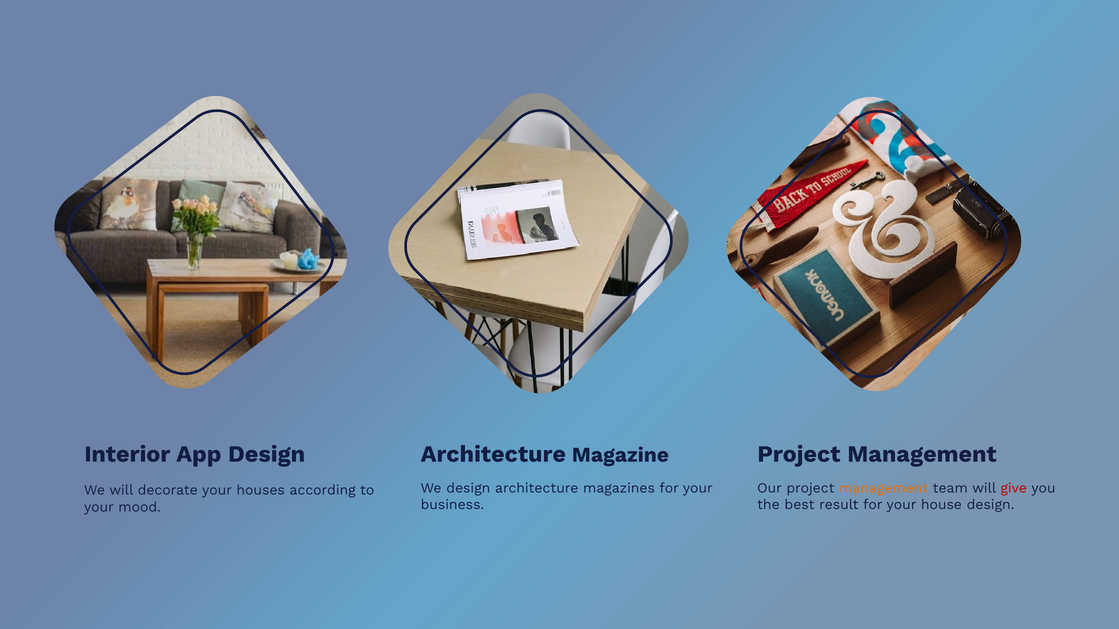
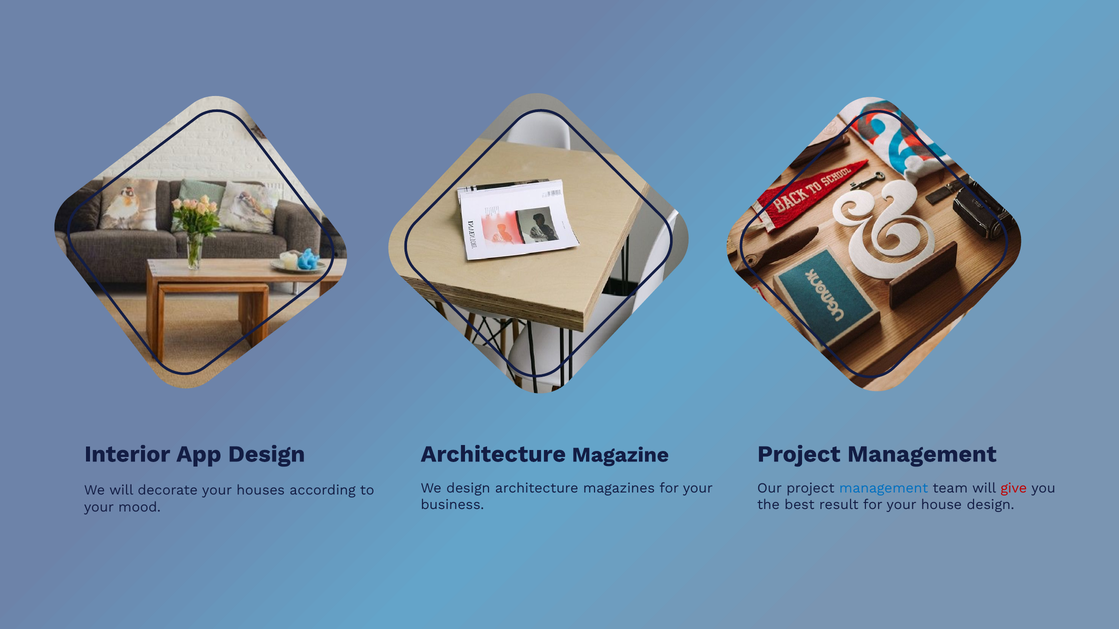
management colour: orange -> blue (884, 488)
